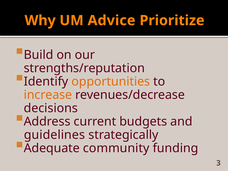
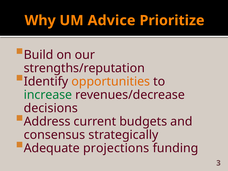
increase colour: orange -> green (48, 95)
guidelines: guidelines -> consensus (54, 135)
community: community -> projections (116, 148)
